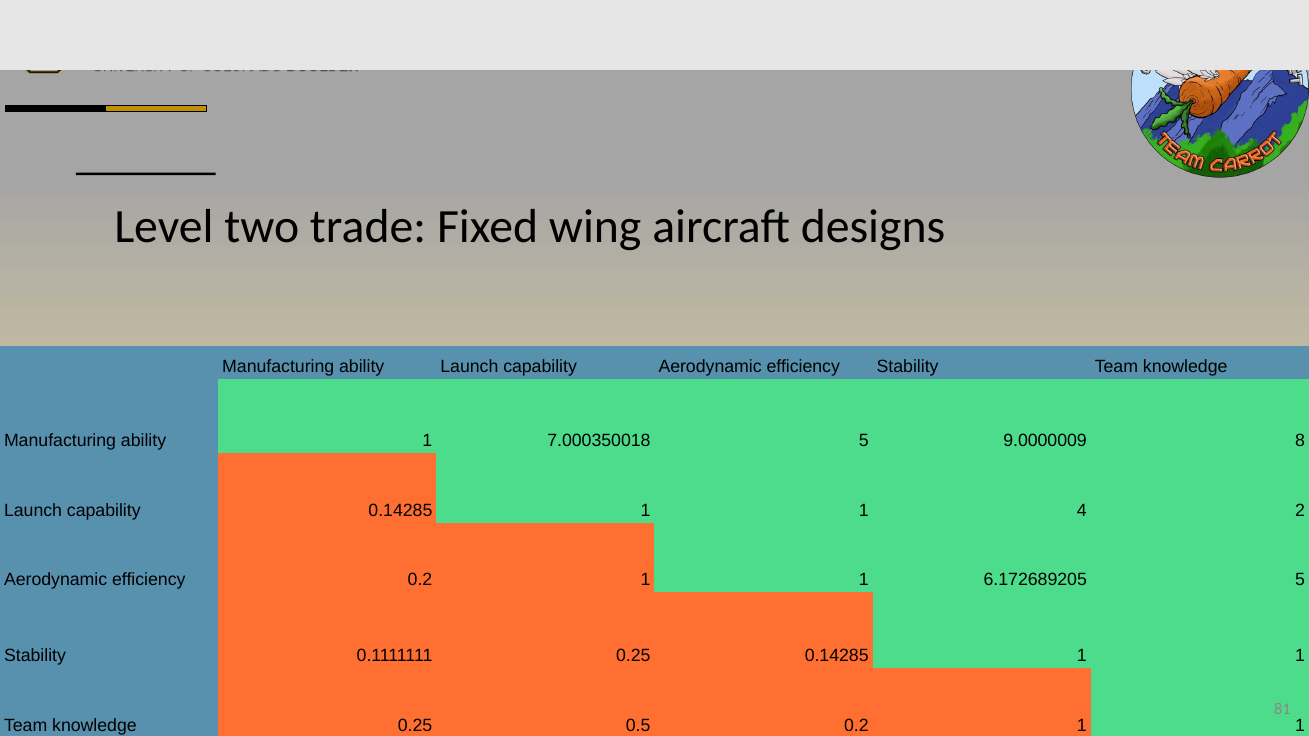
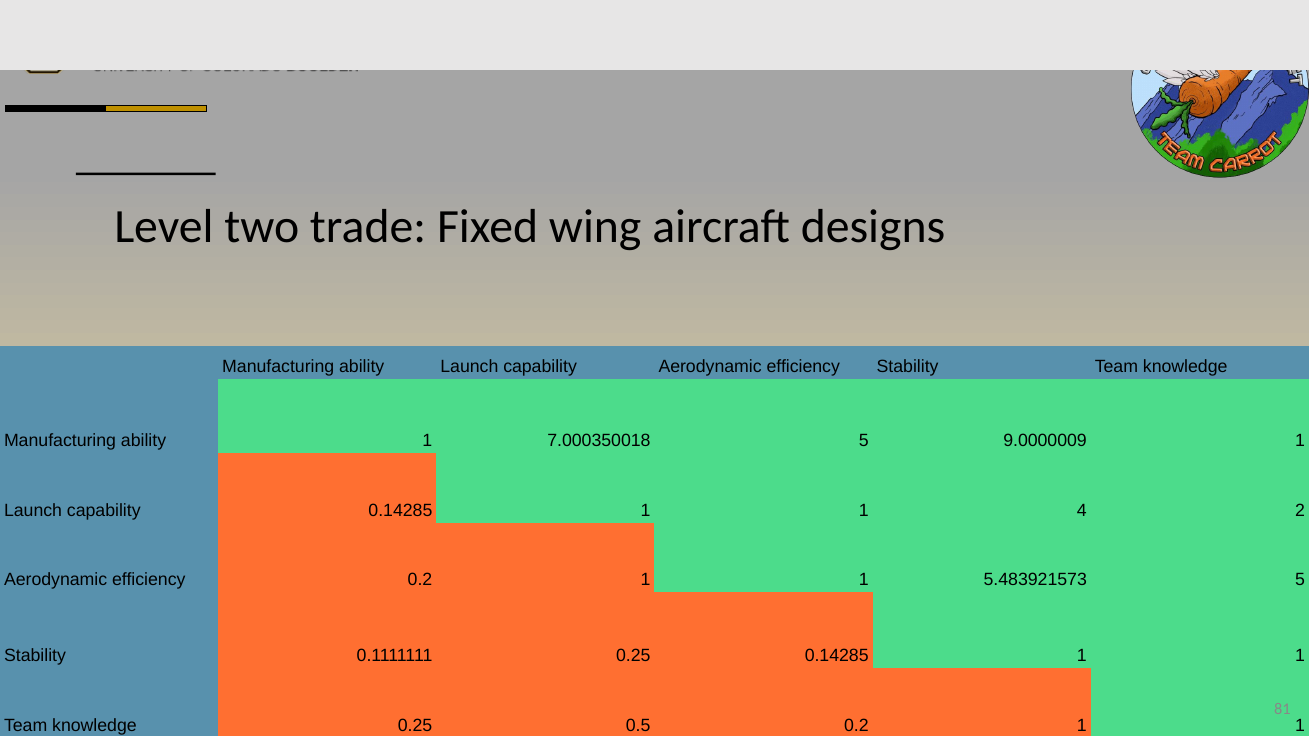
9.0000009 8: 8 -> 1 (1300, 441)
6.172689205: 6.172689205 -> 5.483921573 (1035, 580)
